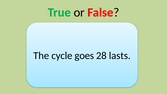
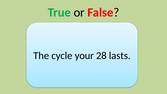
goes: goes -> your (84, 56)
